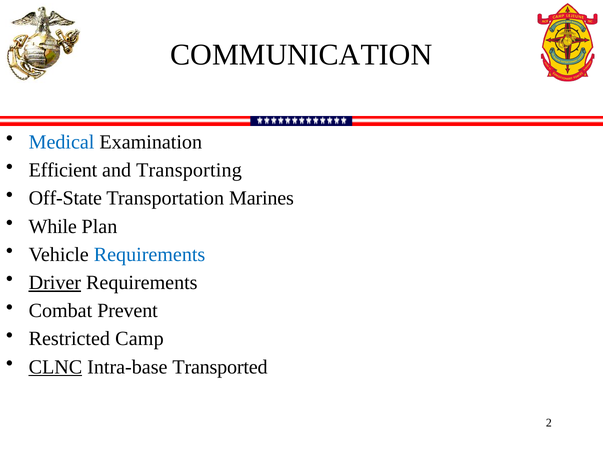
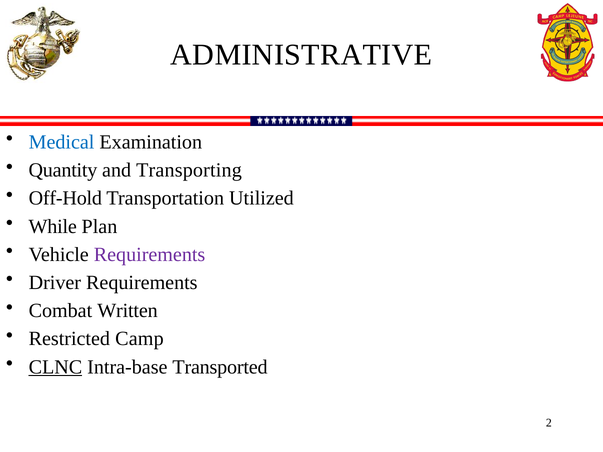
COMMUNICATION: COMMUNICATION -> ADMINISTRATIVE (301, 55)
Efficient: Efficient -> Quantity (63, 170)
Off-State: Off-State -> Off-Hold (65, 198)
Marines: Marines -> Utilized (261, 198)
Requirements colour: blue -> purple (150, 255)
Driver underline: present -> none (55, 283)
Prevent: Prevent -> Written (127, 311)
